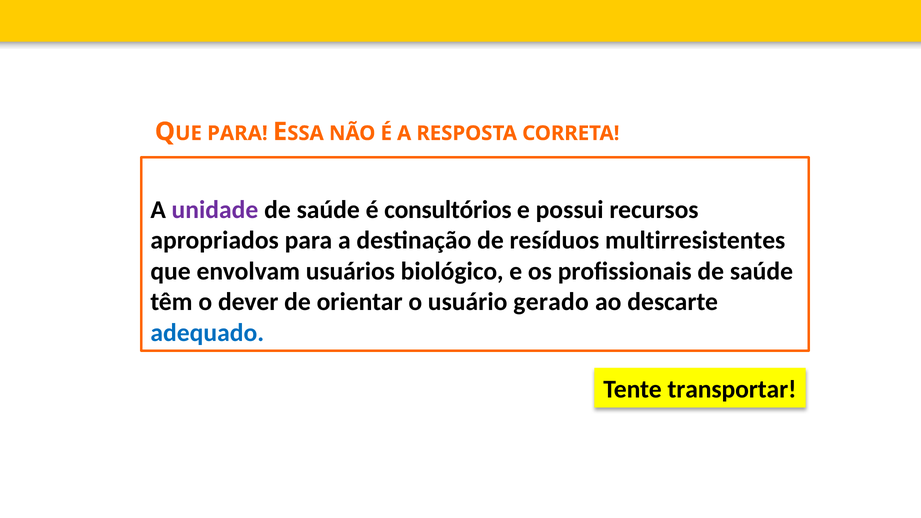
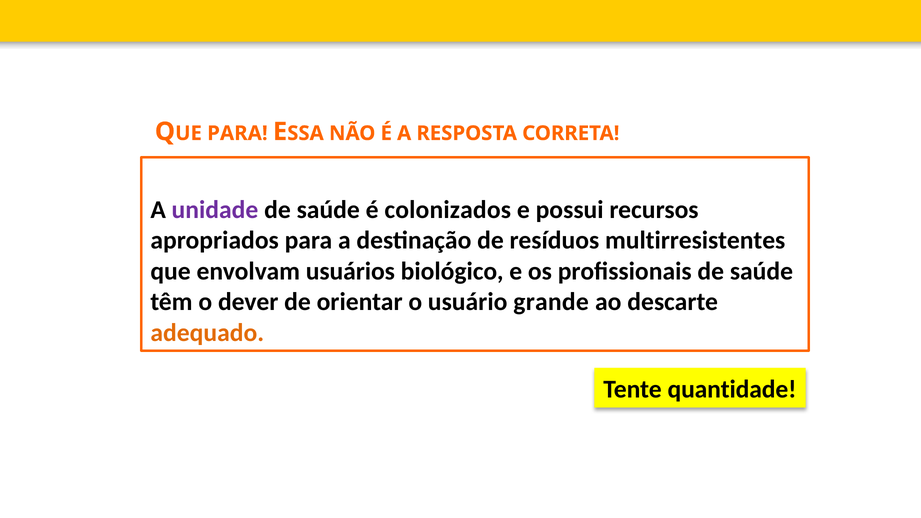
consultórios: consultórios -> colonizados (448, 210)
gerado: gerado -> grande (551, 302)
adequado colour: blue -> orange (207, 333)
transportar: transportar -> quantidade (732, 390)
